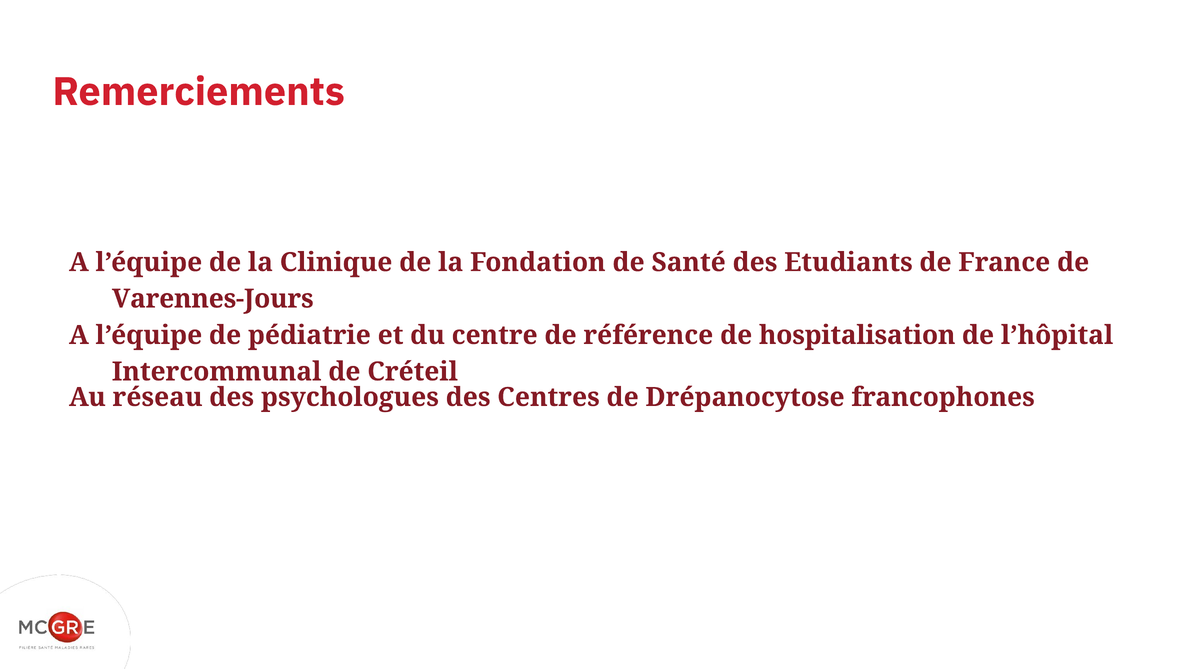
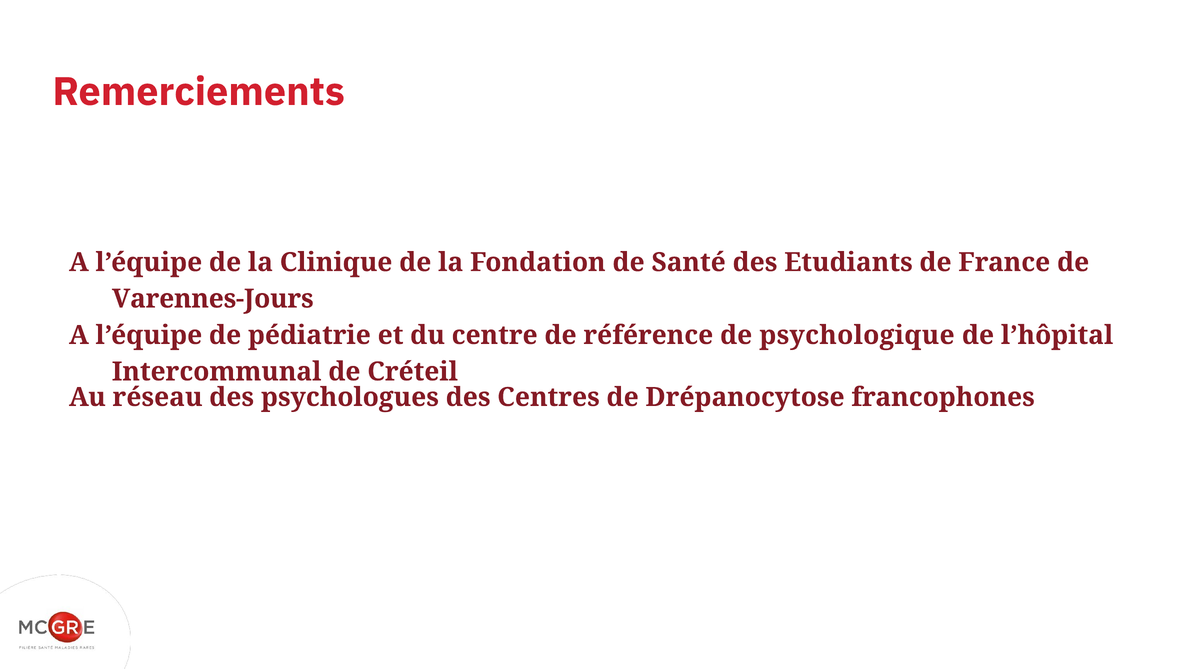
hospitalisation: hospitalisation -> psychologique (857, 335)
